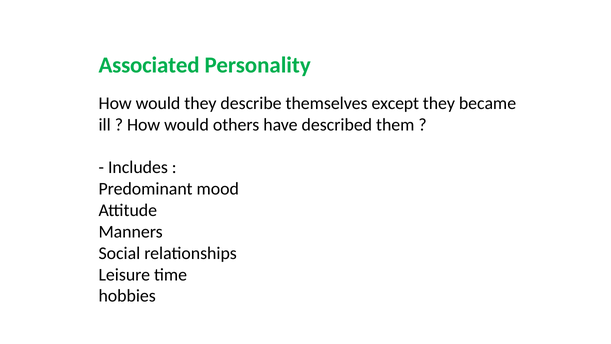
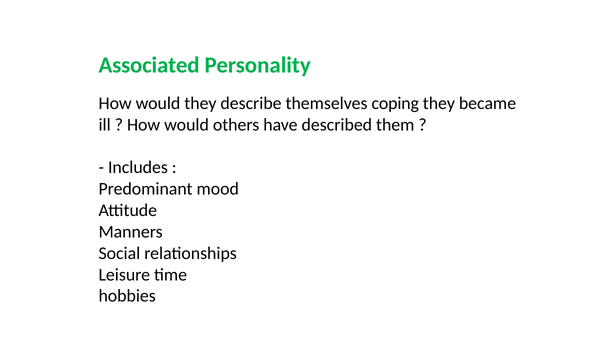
except: except -> coping (395, 103)
